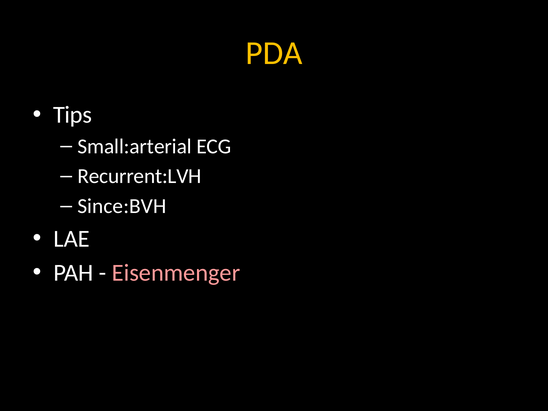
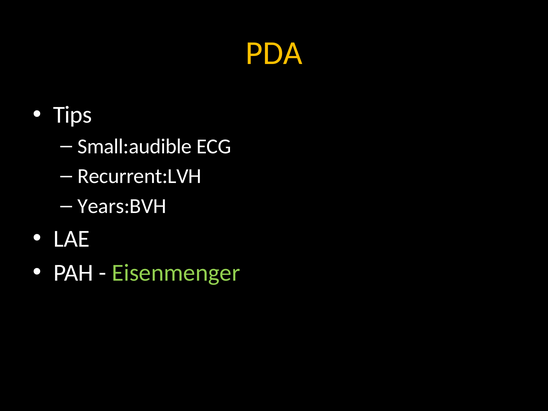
Small:arterial: Small:arterial -> Small:audible (135, 146)
Since:BVH: Since:BVH -> Years:BVH (122, 206)
Eisenmenger colour: pink -> light green (176, 273)
